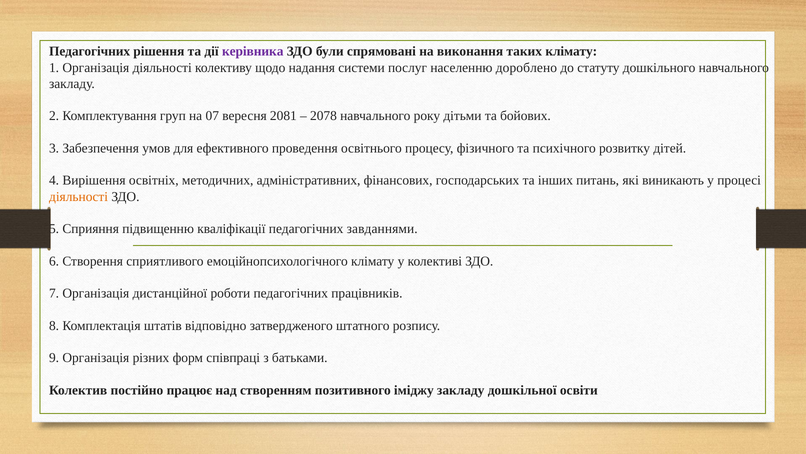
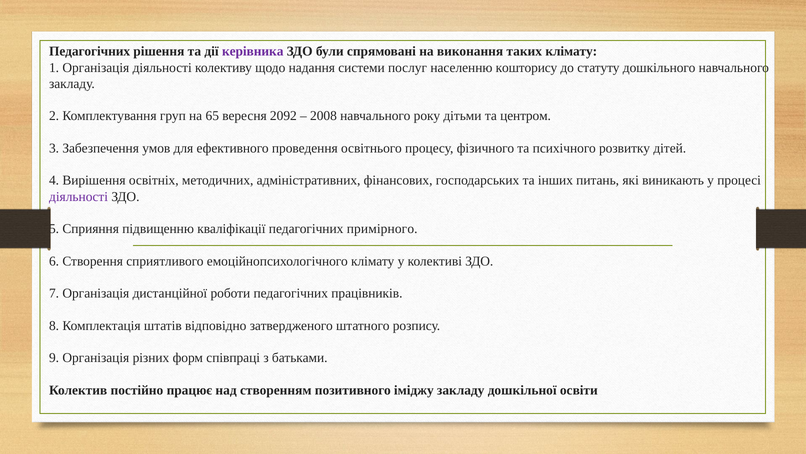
дороблено: дороблено -> кошторису (527, 68)
07: 07 -> 65 (212, 116)
2081: 2081 -> 2092 (283, 116)
2078: 2078 -> 2008 (324, 116)
бойових: бойових -> центром (526, 116)
діяльності colour: orange -> purple (79, 196)
завданнями: завданнями -> примірного (382, 229)
